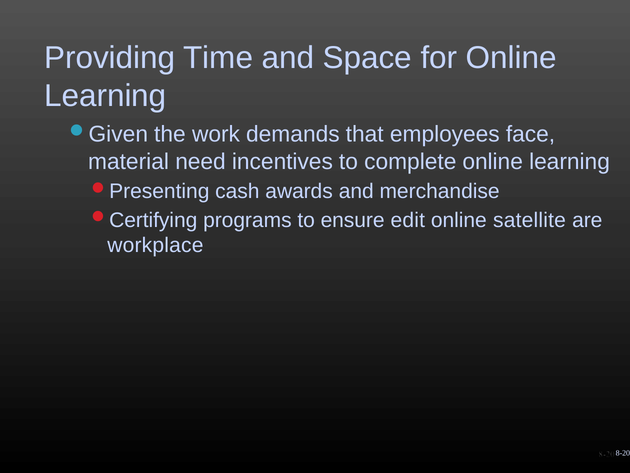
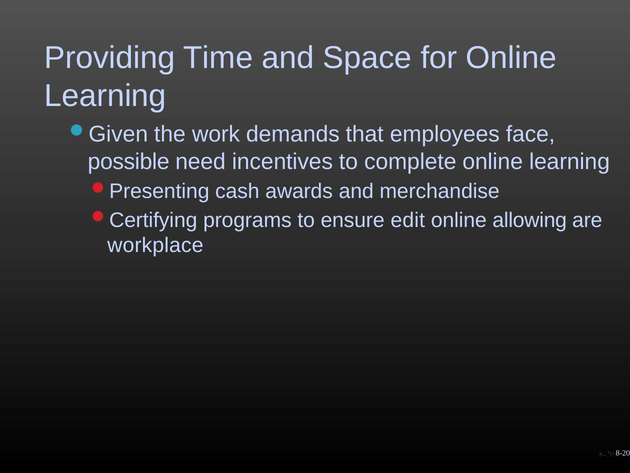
material: material -> possible (129, 162)
satellite: satellite -> allowing (530, 220)
